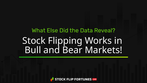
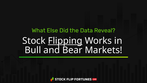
Flipping underline: none -> present (65, 41)
